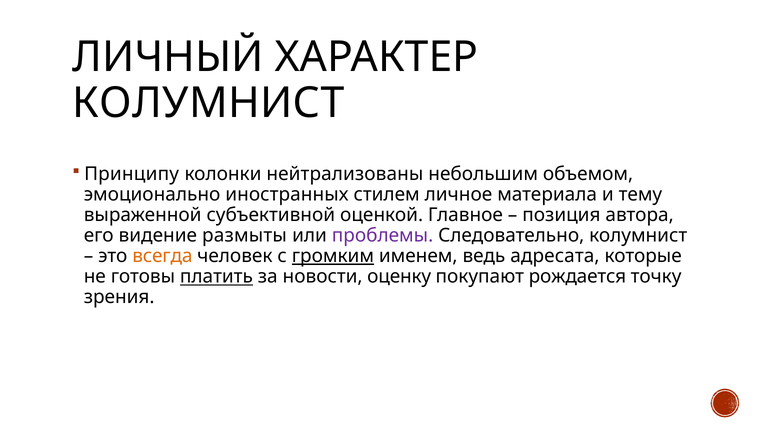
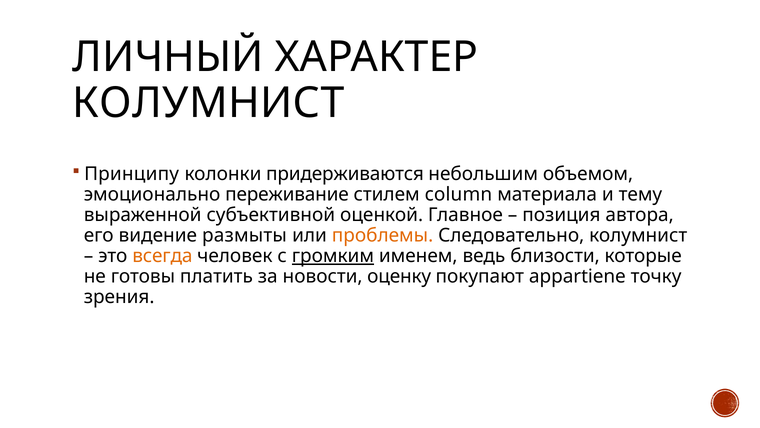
нейтрализованы: нейтрализованы -> придерживаются (345, 174)
иностранных: иностранных -> переживание (287, 194)
личное: личное -> column (458, 194)
проблемы colour: purple -> orange (383, 235)
адресата: адресата -> близости (555, 256)
платить underline: present -> none (216, 276)
рождается: рождается -> appartiene (577, 276)
